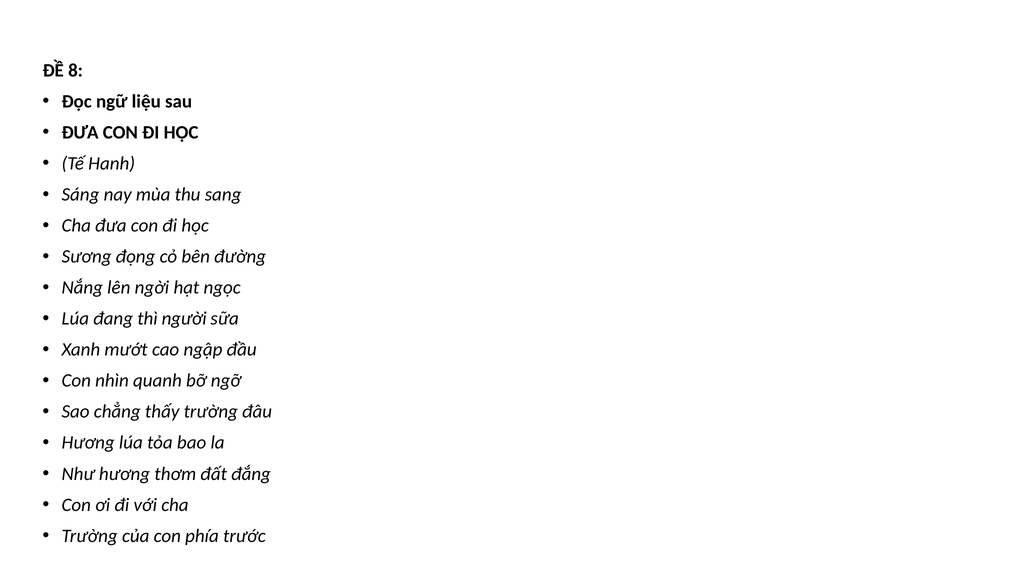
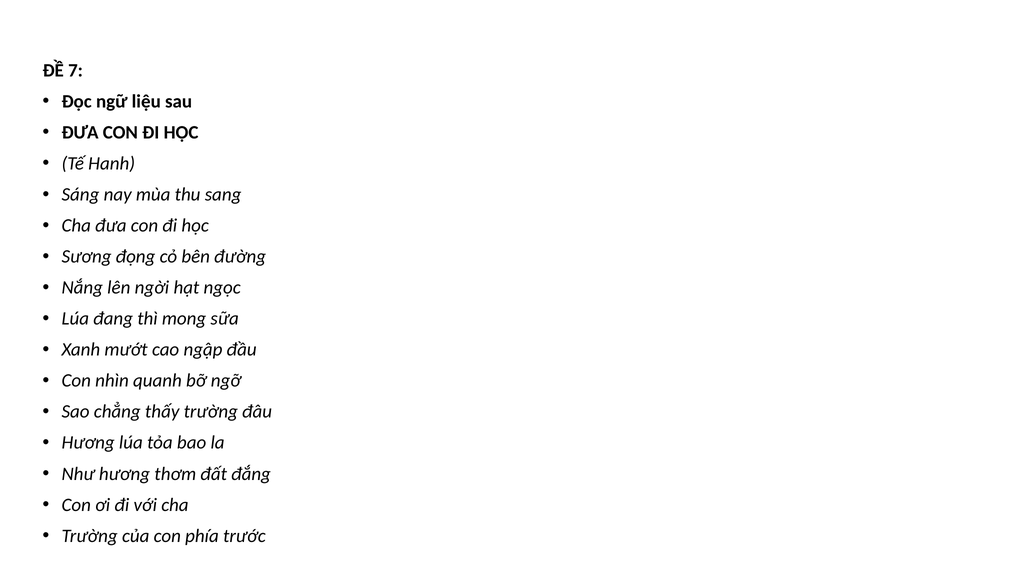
8: 8 -> 7 (76, 70)
người: người -> mong (184, 319)
